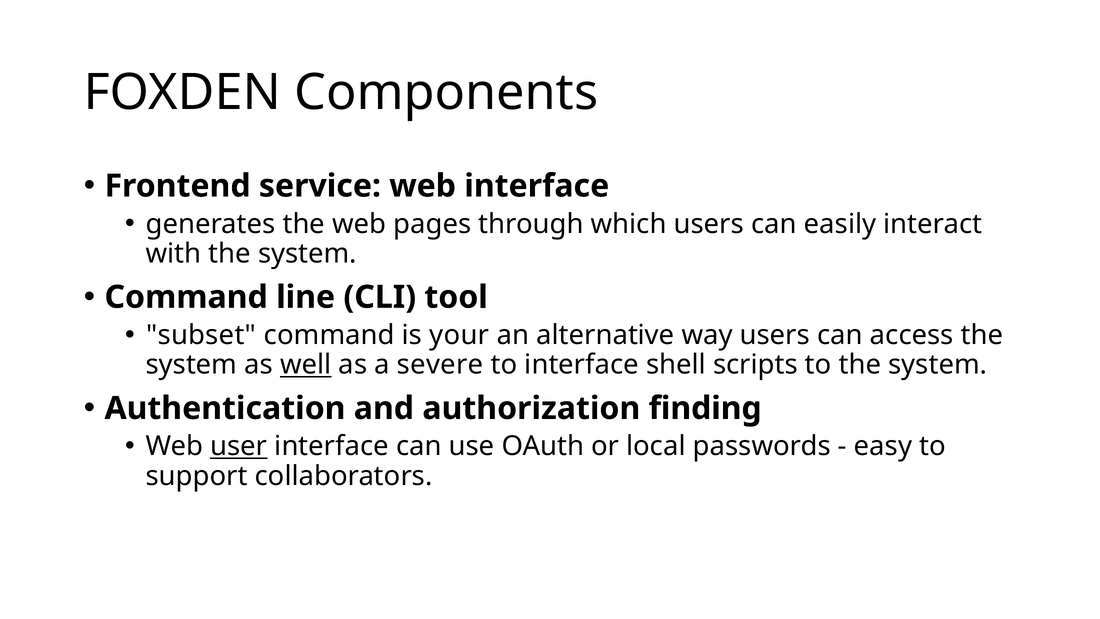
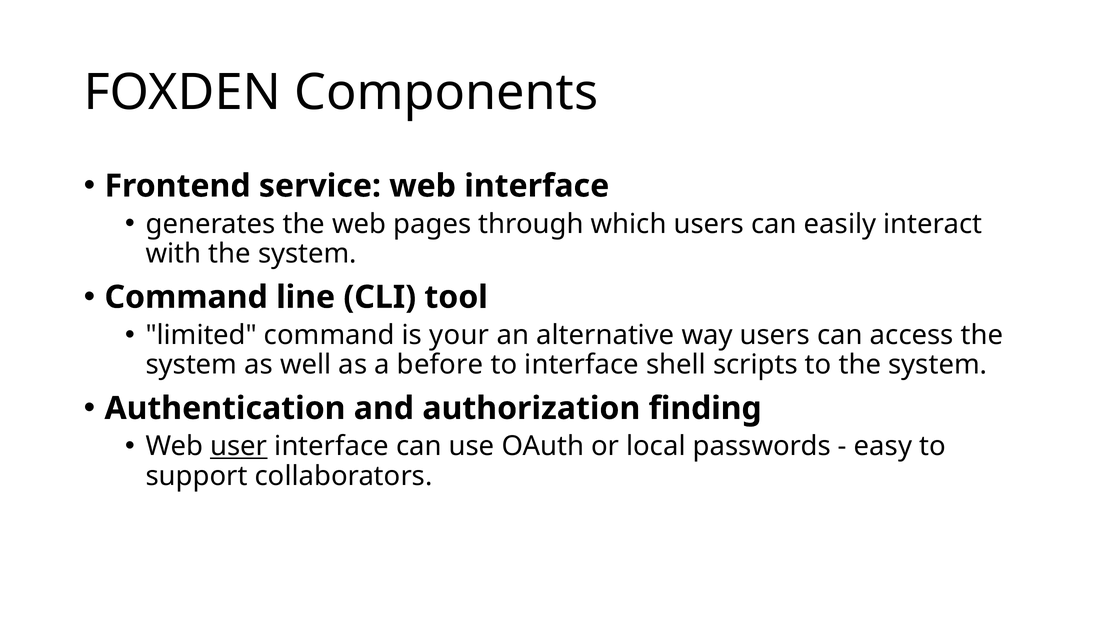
subset: subset -> limited (201, 335)
well underline: present -> none (306, 365)
severe: severe -> before (440, 365)
